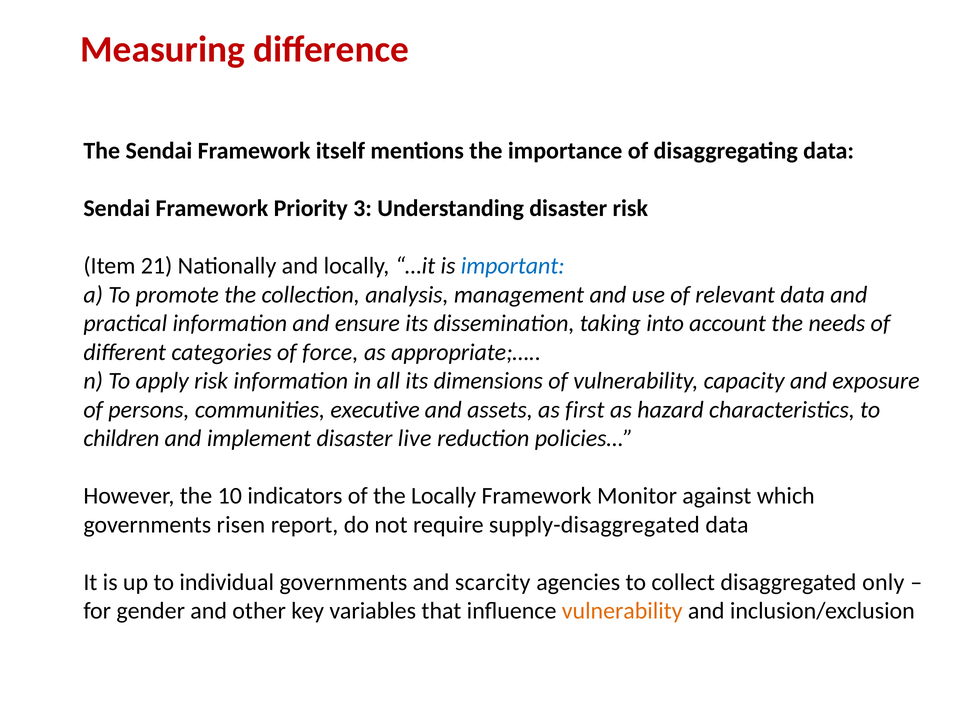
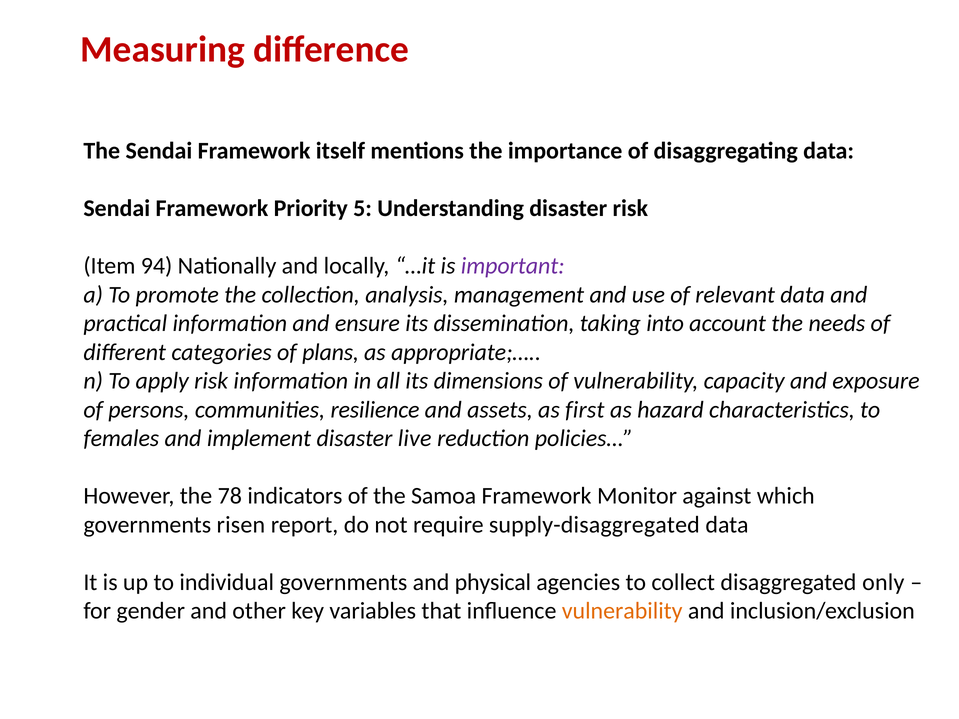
3: 3 -> 5 (363, 208)
21: 21 -> 94 (157, 266)
important colour: blue -> purple (513, 266)
force: force -> plans (331, 352)
executive: executive -> resilience (375, 410)
children: children -> females (121, 439)
10: 10 -> 78 (230, 496)
the Locally: Locally -> Samoa (444, 496)
scarcity: scarcity -> physical (493, 582)
